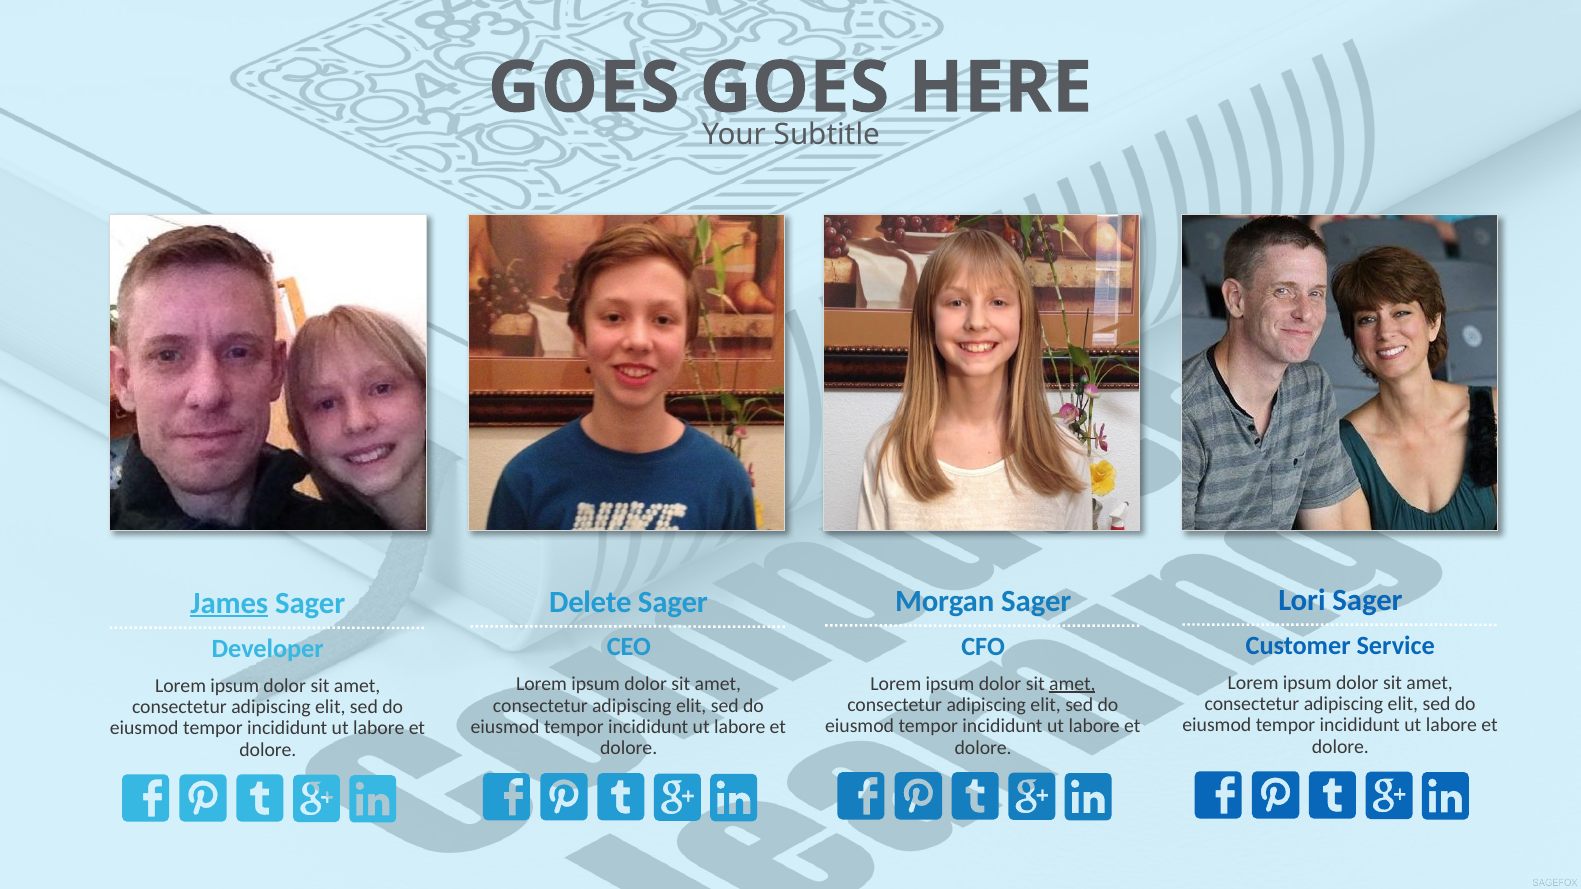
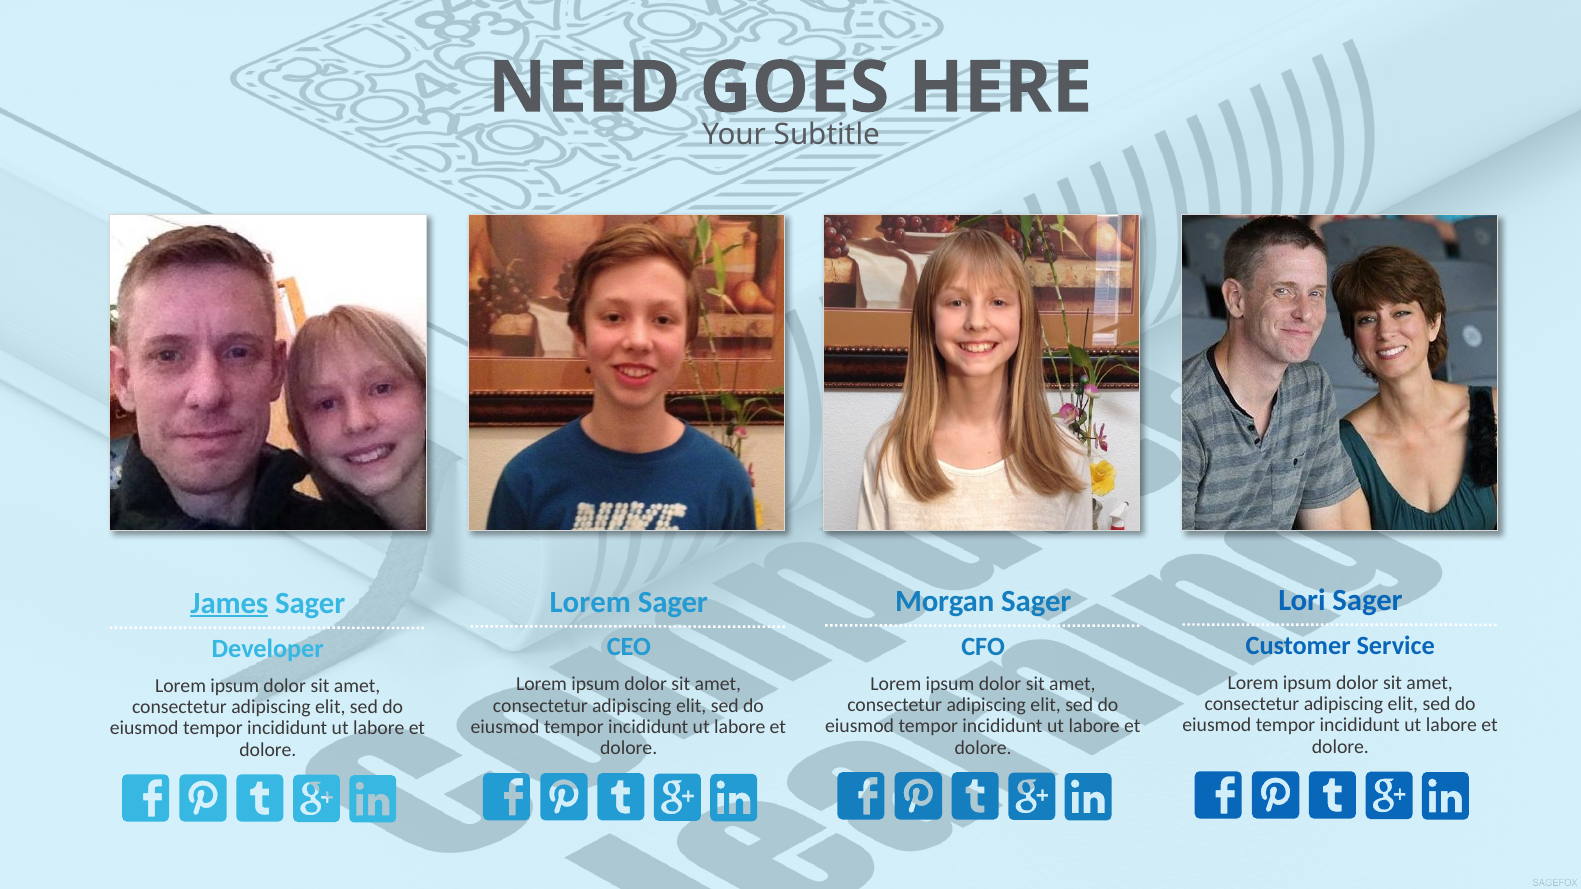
GOES: GOES -> NEED (584, 88)
Delete: Delete -> Lorem (590, 602)
amet underline: present -> none (1072, 684)
